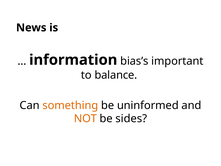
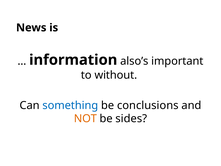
bias’s: bias’s -> also’s (134, 61)
balance: balance -> without (116, 75)
something colour: orange -> blue (70, 105)
uninformed: uninformed -> conclusions (148, 105)
